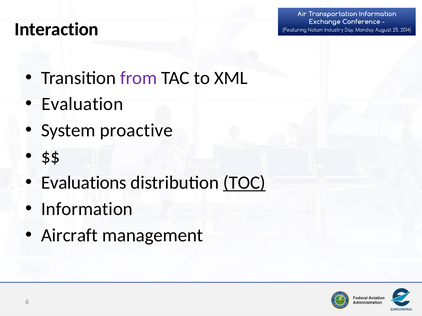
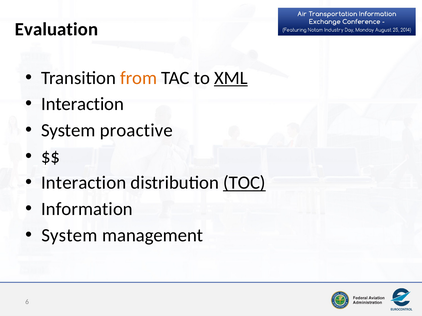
Interaction: Interaction -> Evaluation (57, 29)
from colour: purple -> orange (139, 78)
XML underline: none -> present (231, 78)
Evaluation: Evaluation -> Interaction (83, 104)
Evaluations: Evaluations -> Interaction (84, 183)
Aircraft: Aircraft -> System (69, 236)
